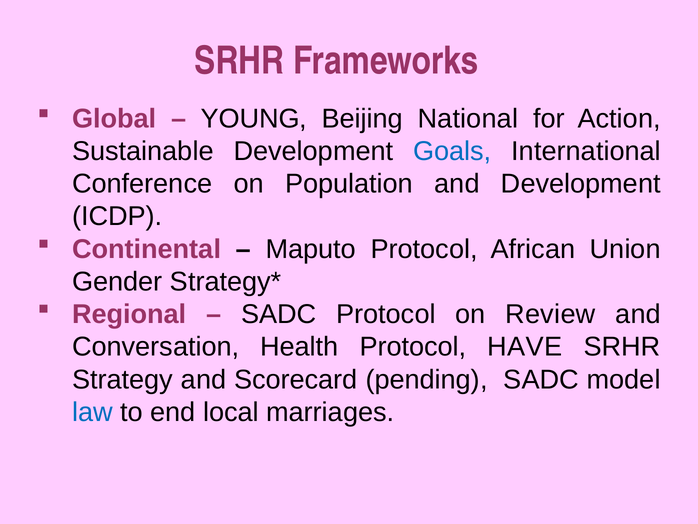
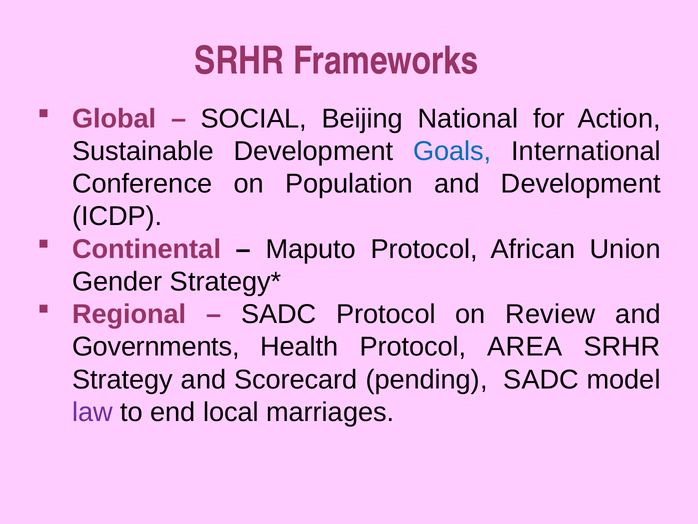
YOUNG: YOUNG -> SOCIAL (254, 118)
Conversation: Conversation -> Governments (156, 347)
HAVE: HAVE -> AREA (525, 347)
law colour: blue -> purple (92, 412)
